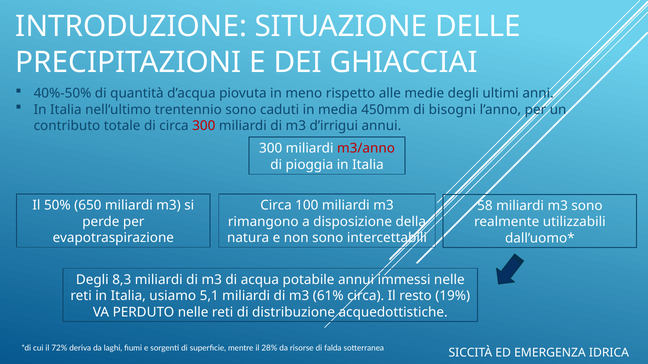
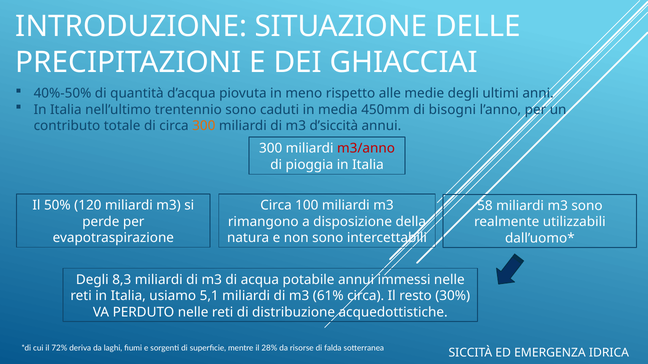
300 colour: red -> orange (204, 126)
d’irrigui: d’irrigui -> d’siccità (334, 126)
650: 650 -> 120 (88, 206)
19%: 19% -> 30% (453, 296)
